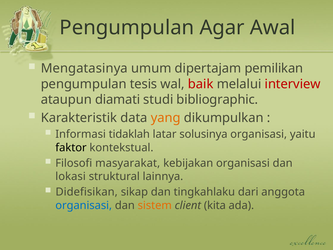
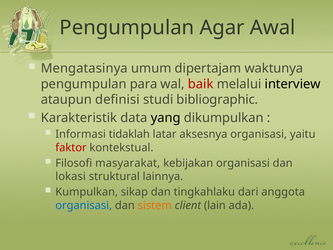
pemilikan: pemilikan -> waktunya (274, 68)
tesis: tesis -> para (144, 84)
interview colour: red -> black (293, 84)
diamati: diamati -> definisi (118, 99)
yang colour: orange -> black (166, 118)
solusinya: solusinya -> aksesnya (203, 134)
faktor colour: black -> red (71, 147)
Didefisikan: Didefisikan -> Kumpulkan (87, 192)
kita: kita -> lain (215, 205)
